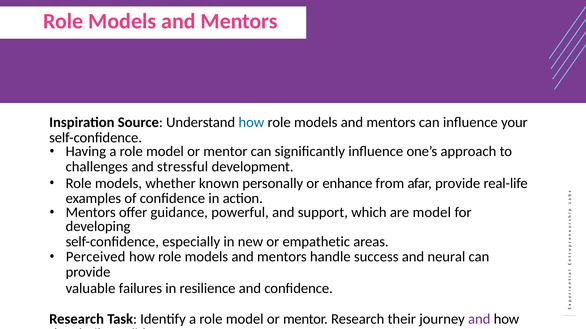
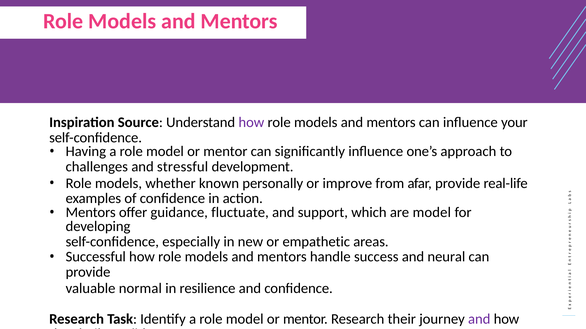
how colour: blue -> purple (251, 122)
enhance: enhance -> improve (347, 184)
powerful: powerful -> fluctuate (240, 213)
Perceived: Perceived -> Successful (96, 257)
failures: failures -> normal (140, 289)
